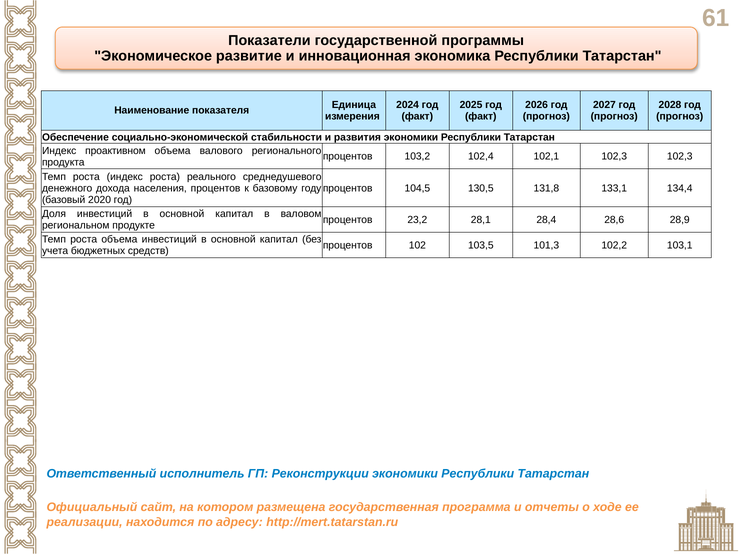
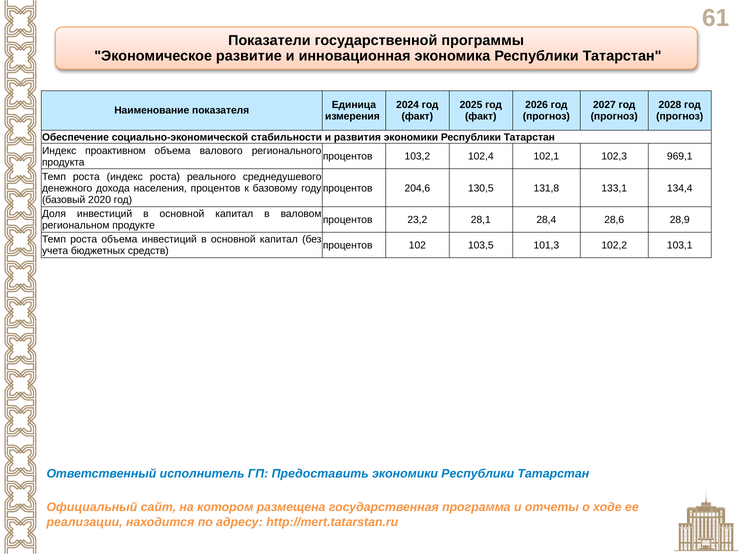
102,3 102,3: 102,3 -> 969,1 (680, 157)
104,5: 104,5 -> 204,6 (417, 188)
Реконструкции: Реконструкции -> Предоставить (320, 474)
